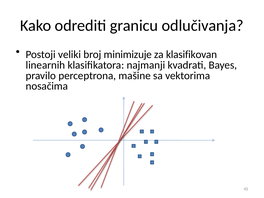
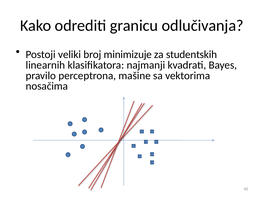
klasifikovan: klasifikovan -> studentskih (192, 54)
